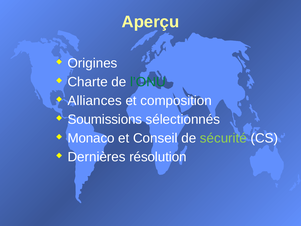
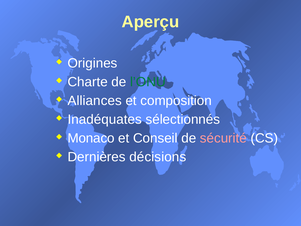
Soumissions: Soumissions -> Inadéquates (105, 119)
sécurité colour: light green -> pink (223, 138)
résolution: résolution -> décisions (158, 157)
